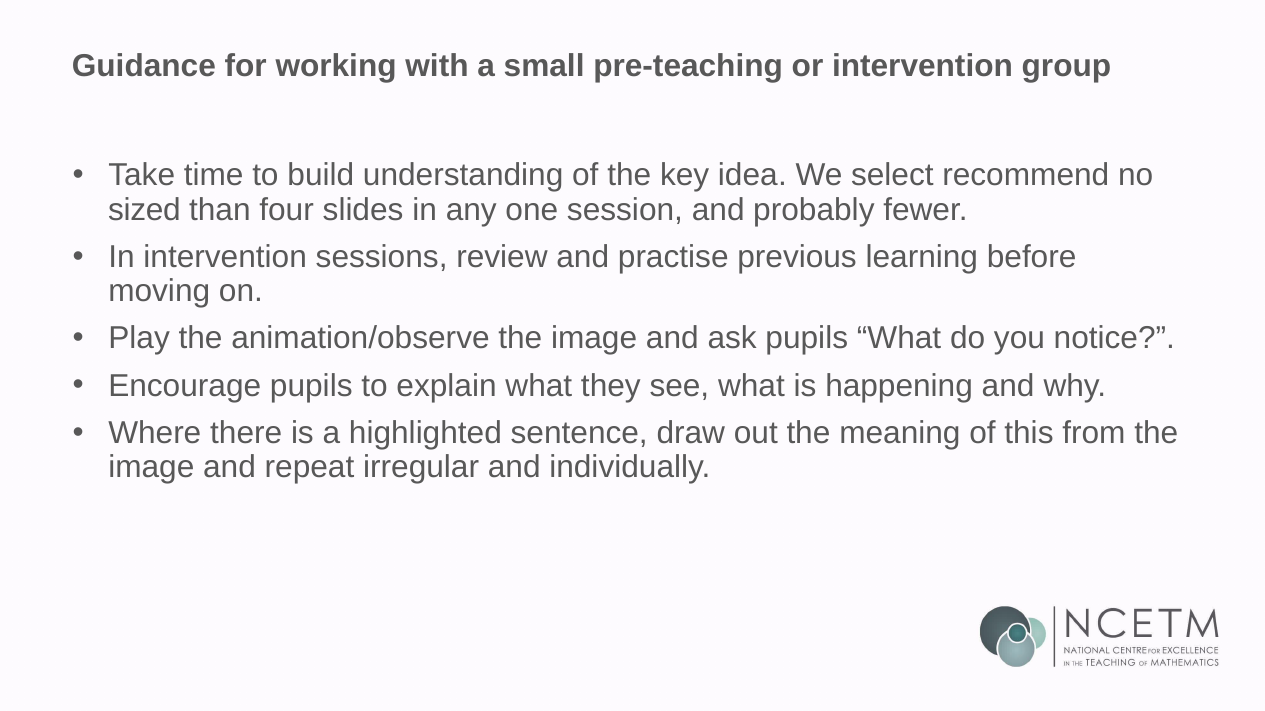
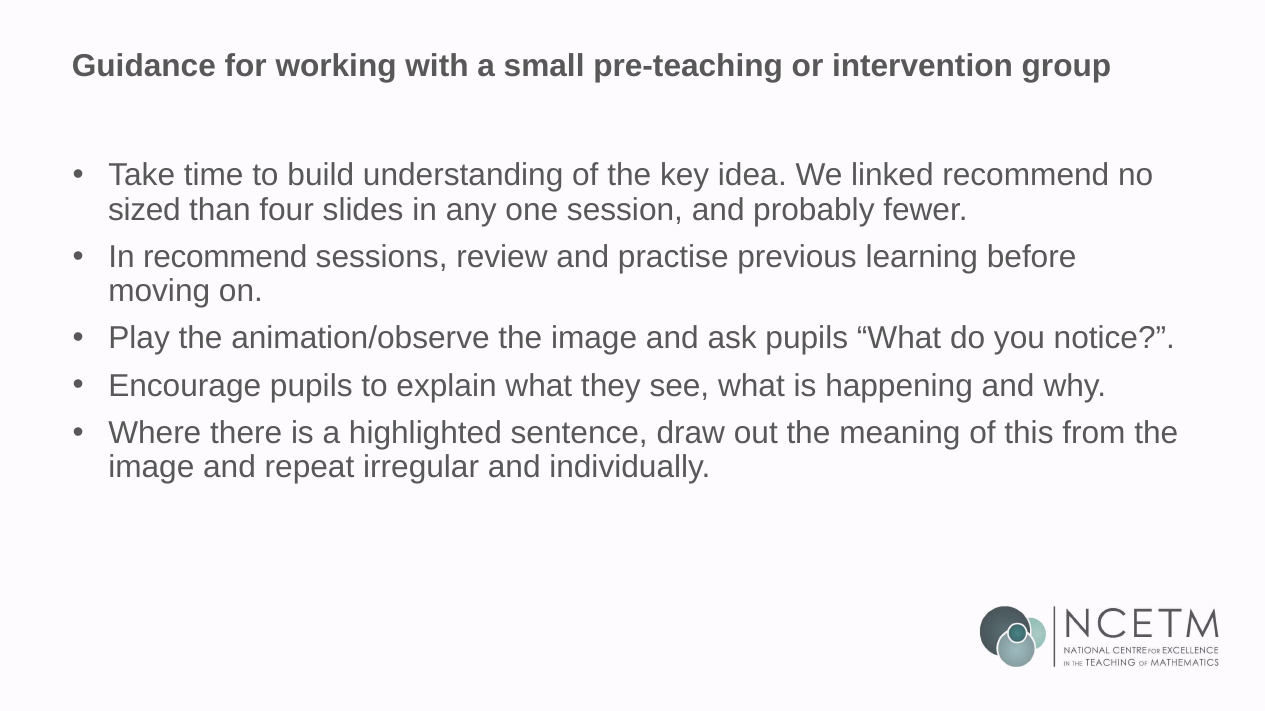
select: select -> linked (892, 176)
In intervention: intervention -> recommend (225, 257)
